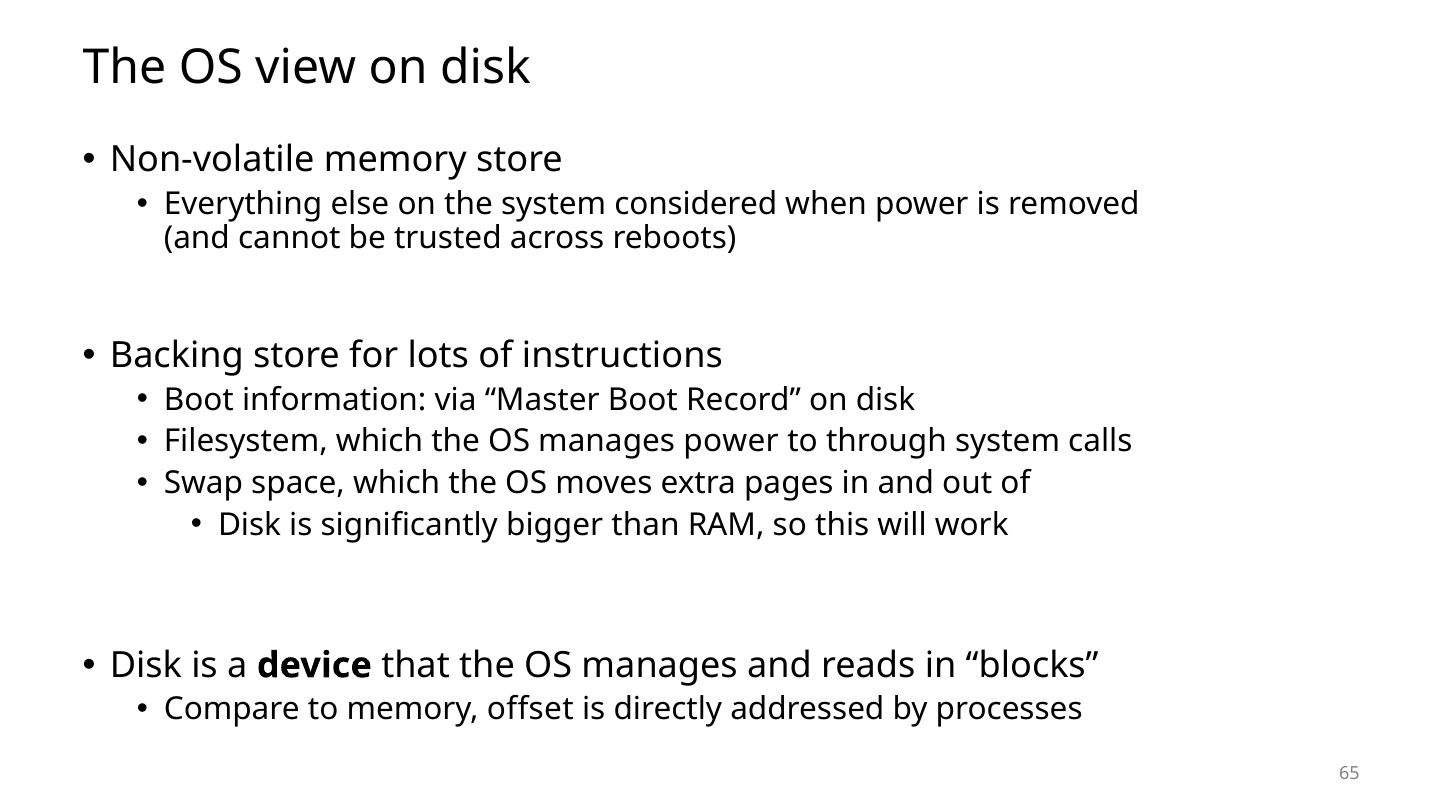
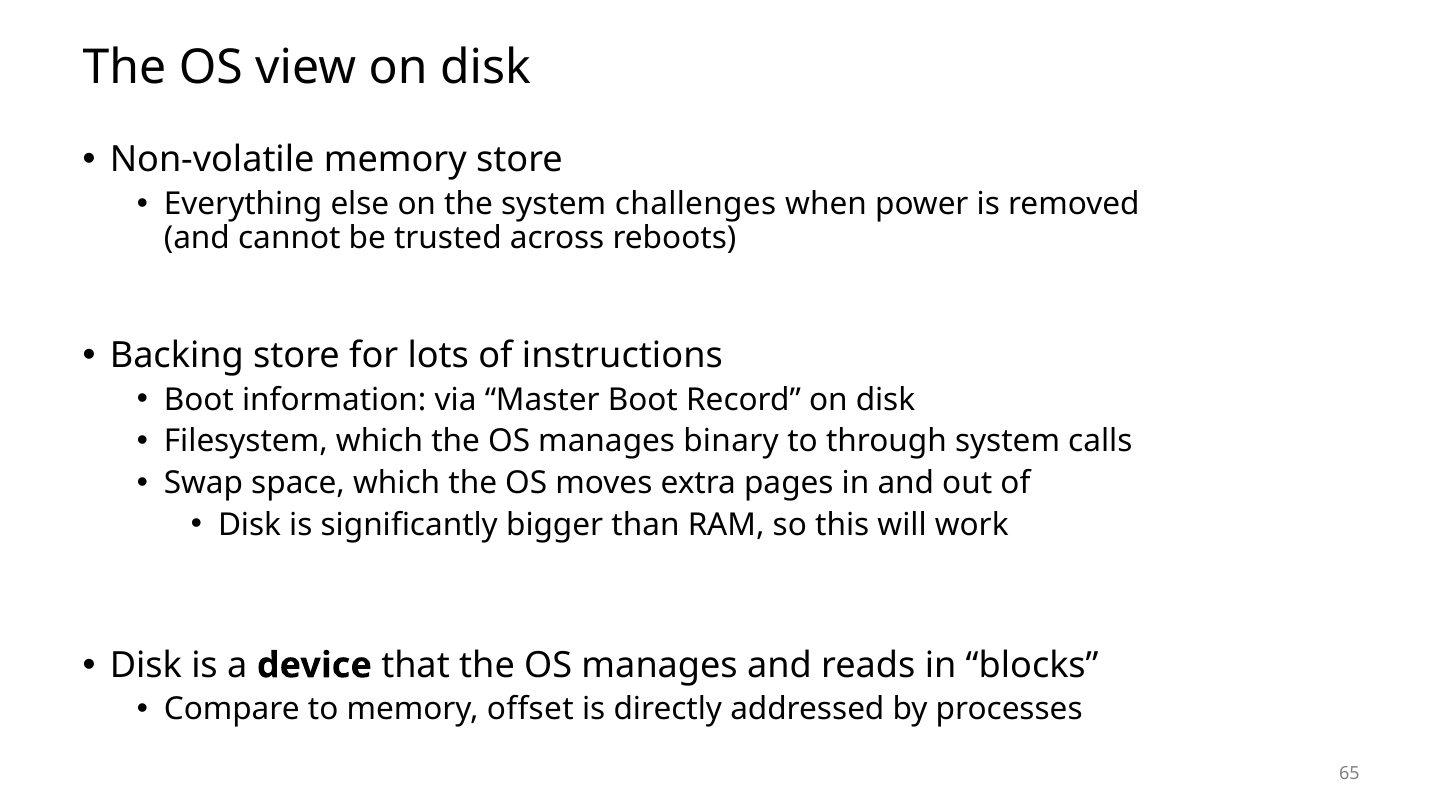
considered: considered -> challenges (696, 204)
manages power: power -> binary (731, 441)
